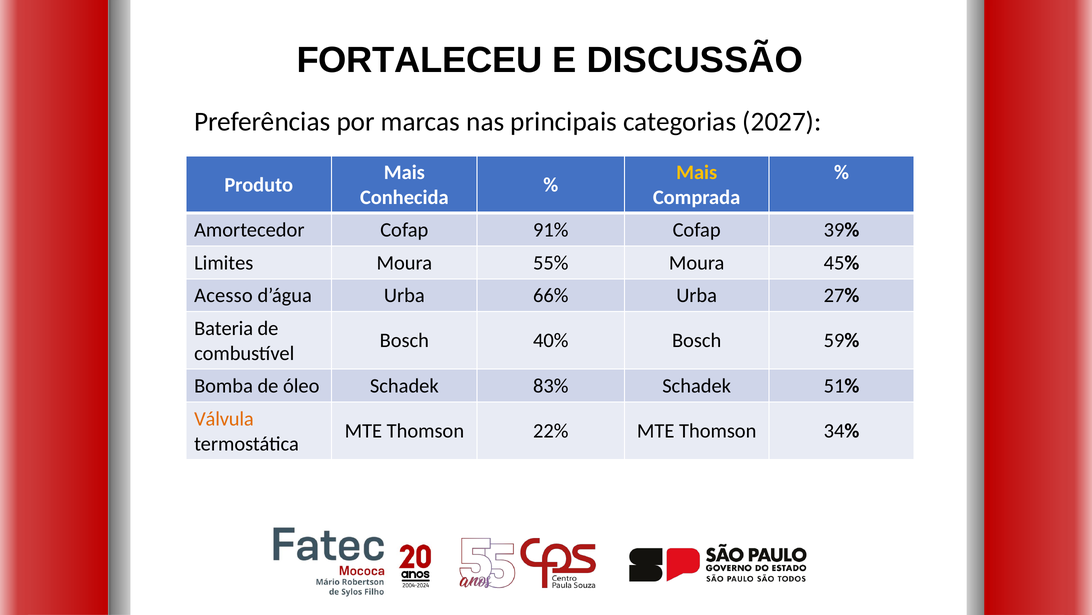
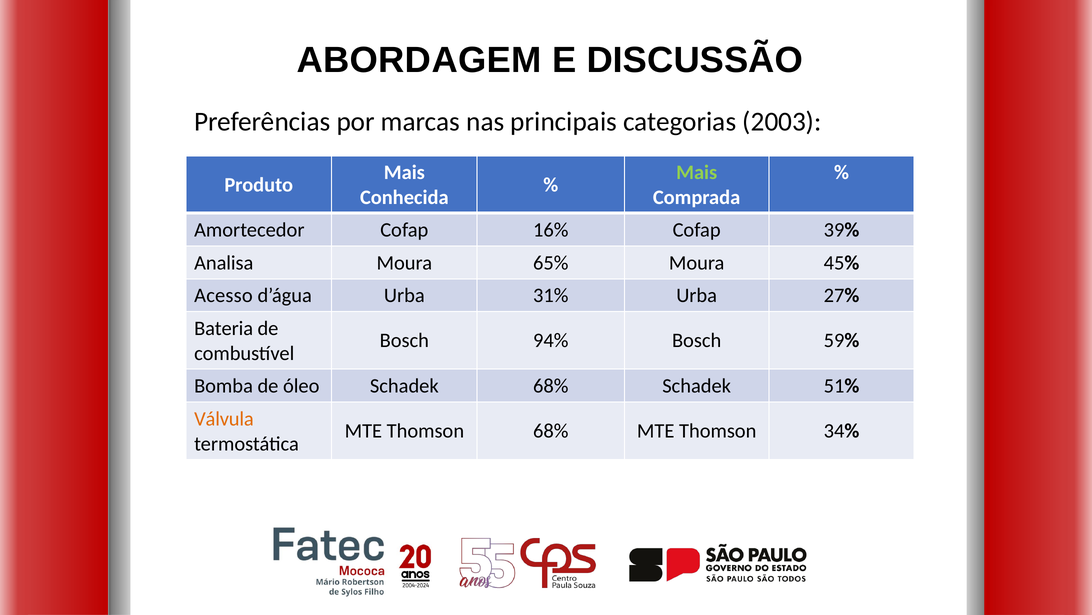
FORTALECEU: FORTALECEU -> ABORDAGEM (419, 60)
2027: 2027 -> 2003 (782, 121)
Mais colour: yellow -> light green (697, 172)
91%: 91% -> 16% (551, 230)
Limites: Limites -> Analisa (224, 263)
55%: 55% -> 65% (551, 263)
66%: 66% -> 31% (551, 295)
40%: 40% -> 94% (551, 340)
Schadek 83%: 83% -> 68% (551, 386)
Thomson 22%: 22% -> 68% (551, 430)
